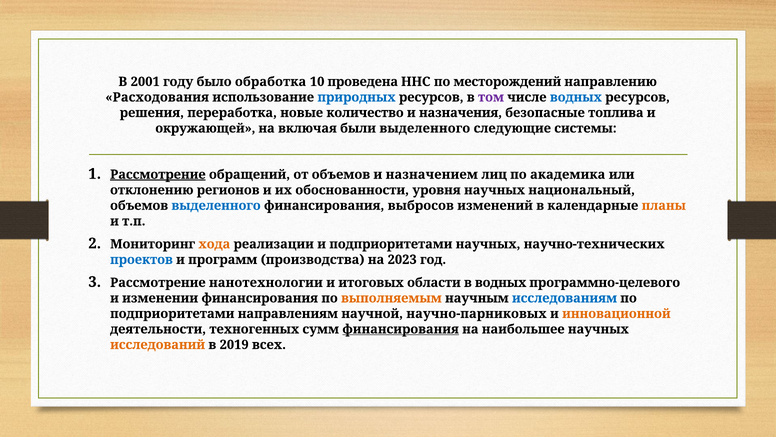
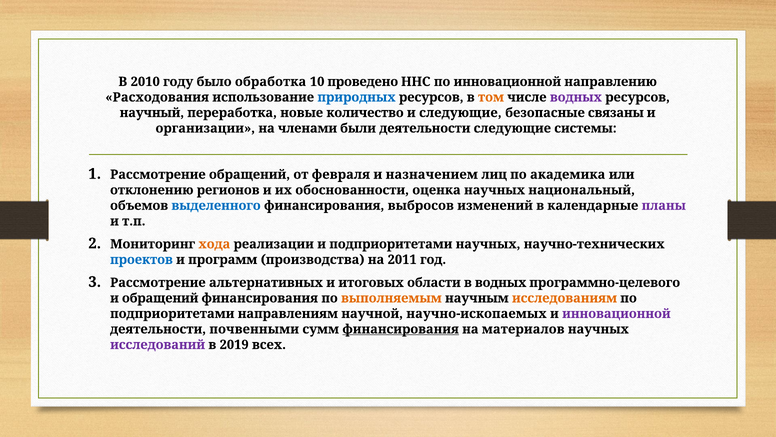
2001: 2001 -> 2010 (145, 82)
проведена: проведена -> проведено (363, 82)
по месторождений: месторождений -> инновационной (507, 82)
том colour: purple -> orange (491, 97)
водных colour: blue -> purple (576, 97)
решения: решения -> научный (152, 113)
и назначения: назначения -> следующие (460, 113)
топлива: топлива -> связаны (616, 113)
окружающей: окружающей -> организации (205, 128)
включая: включая -> членами (308, 128)
были выделенного: выделенного -> деятельности (425, 128)
Рассмотрение underline: present -> none (158, 174)
от объемов: объемов -> февраля (341, 174)
уровня: уровня -> оценка (436, 190)
планы colour: orange -> purple (664, 205)
2023: 2023 -> 2011 (402, 259)
нанотехнологии: нанотехнологии -> альтернативных (266, 282)
и изменении: изменении -> обращений (160, 298)
исследованиям colour: blue -> orange (565, 298)
научно-парниковых: научно-парниковых -> научно-ископаемых (477, 313)
инновационной colour: orange -> purple (616, 313)
техногенных: техногенных -> почвенными (254, 329)
наибольшее: наибольшее -> материалов (523, 329)
исследований colour: orange -> purple (158, 344)
